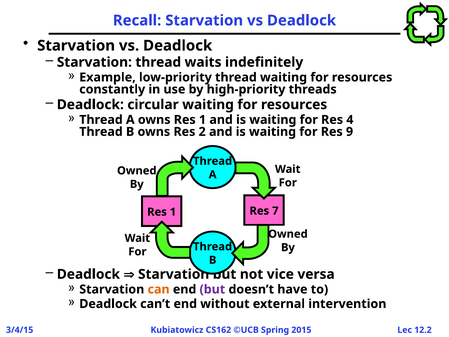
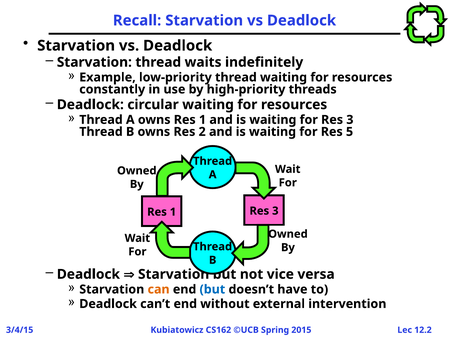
for Res 4: 4 -> 3 (350, 120)
9: 9 -> 5 (350, 132)
7: 7 -> 3 (275, 211)
but colour: purple -> blue (212, 289)
